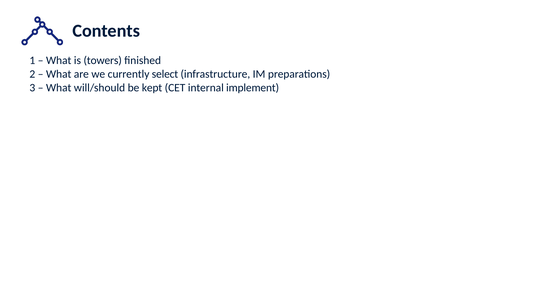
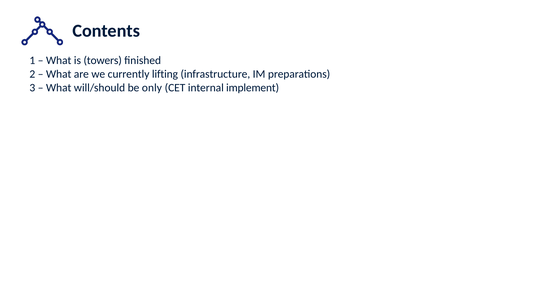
select: select -> lifting (165, 74)
kept: kept -> only (152, 88)
